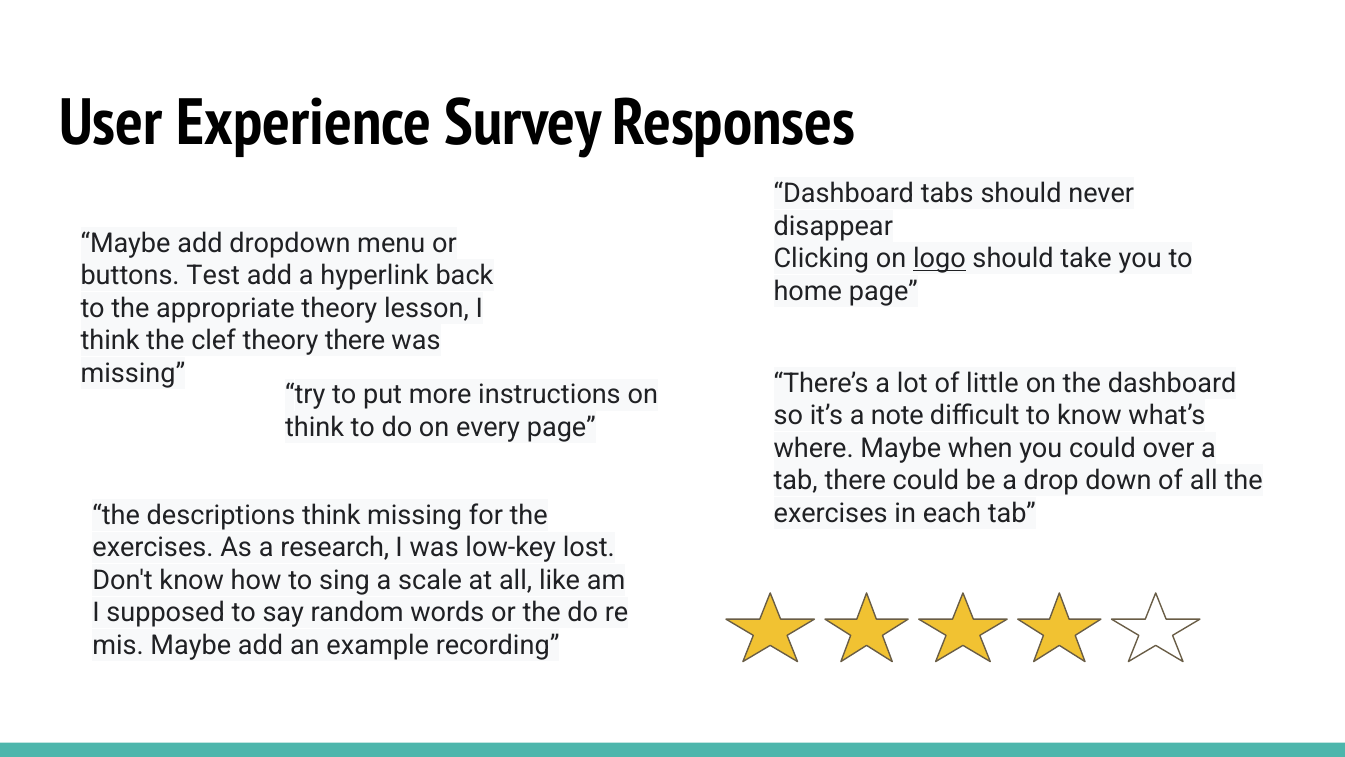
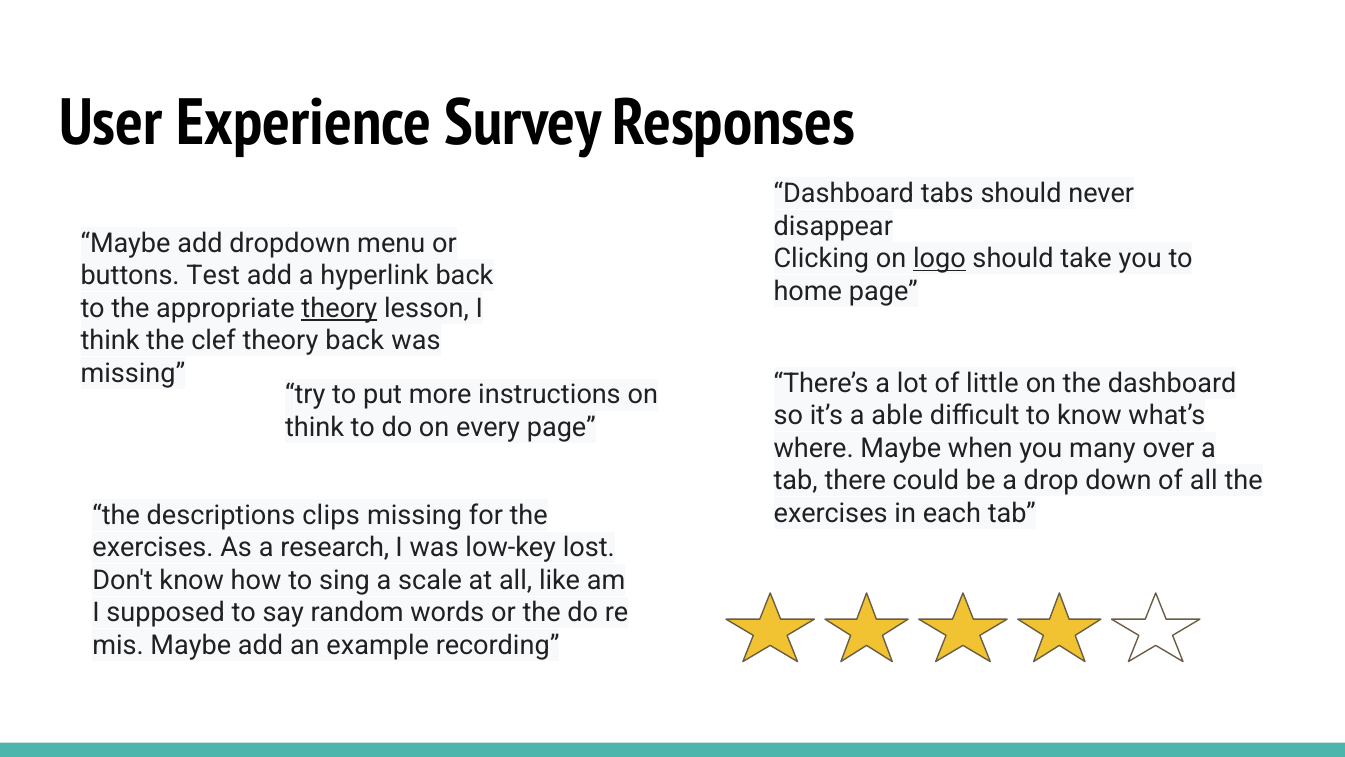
theory underline: none -> present (339, 308)
theory there: there -> back (355, 340)
note: note -> able (897, 415)
you could: could -> many (1102, 448)
descriptions think: think -> clips (331, 515)
